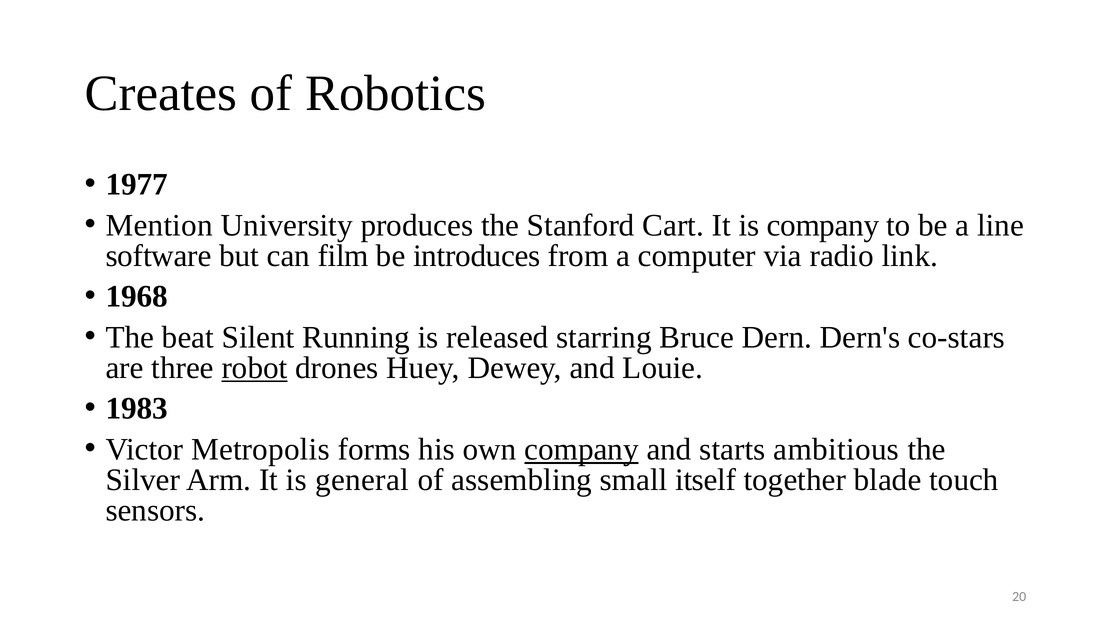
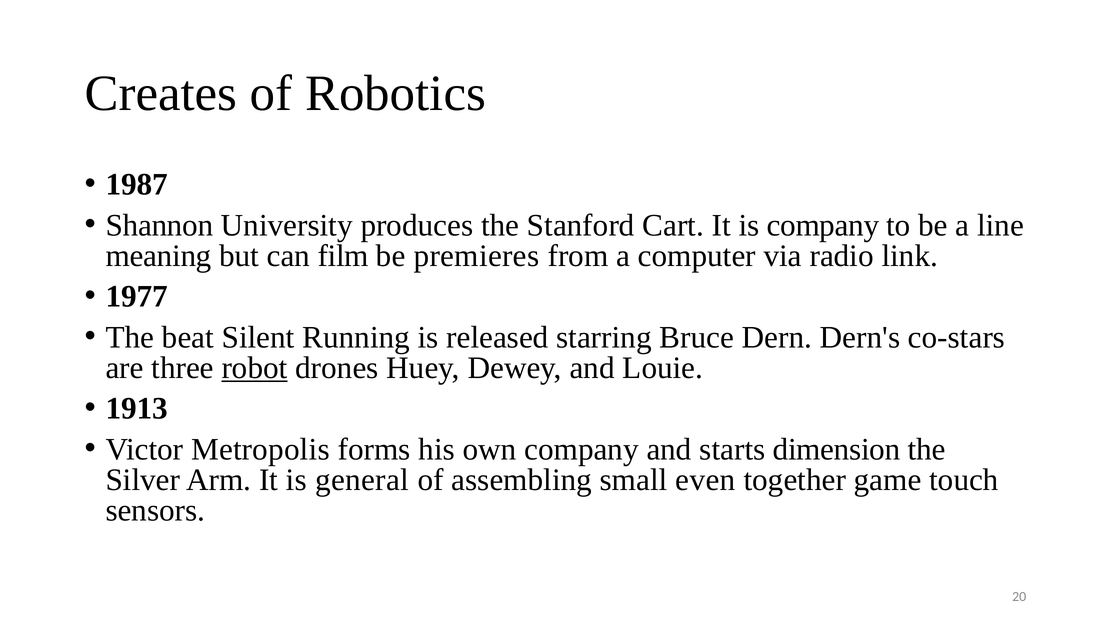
1977: 1977 -> 1987 (137, 185)
Mention: Mention -> Shannon (159, 225)
software: software -> meaning (159, 256)
introduces: introduces -> premieres (476, 256)
1968: 1968 -> 1977 (137, 297)
1983: 1983 -> 1913 (137, 409)
company underline: present -> none (581, 449)
ambitious: ambitious -> dimension (837, 449)
itself: itself -> even (705, 480)
blade: blade -> game (888, 480)
